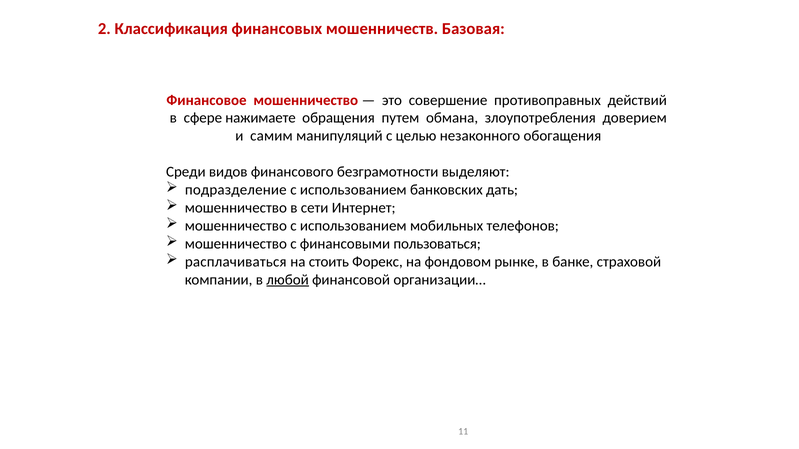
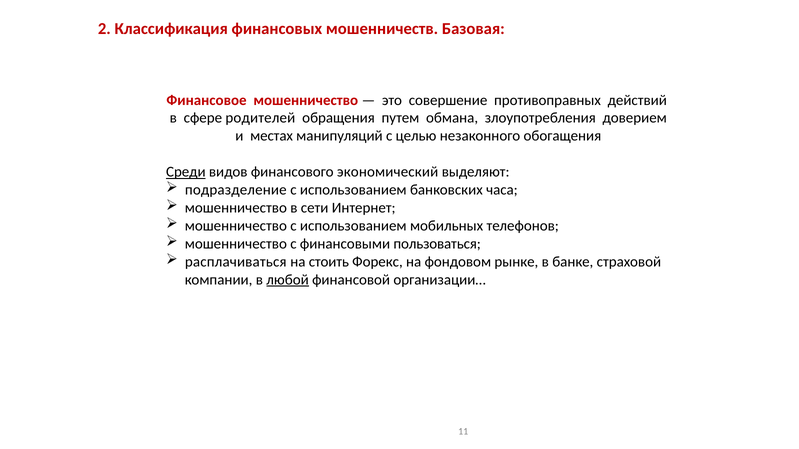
нажимаете: нажимаете -> родителей (260, 118)
самим: самим -> местах (272, 136)
Среди underline: none -> present (186, 172)
безграмотности: безграмотности -> экономический (388, 172)
дать: дать -> часа (502, 190)
